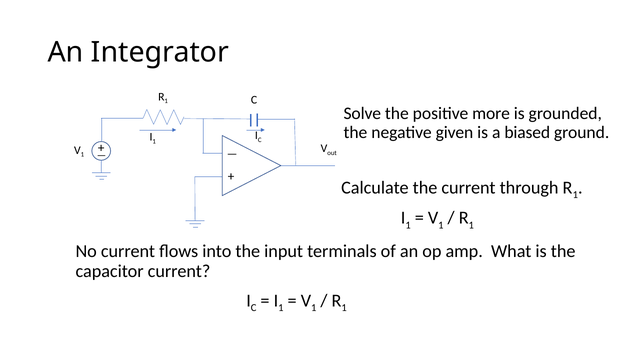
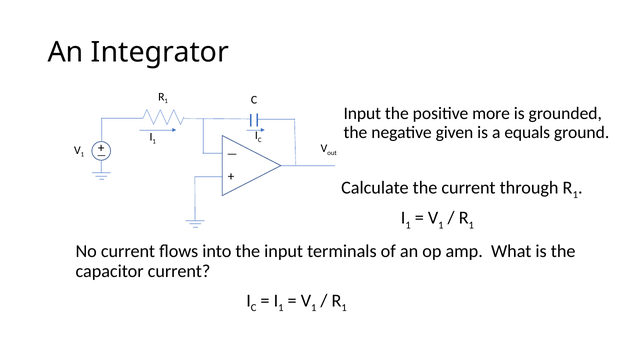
Solve: Solve -> Input (362, 114)
biased: biased -> equals (527, 133)
